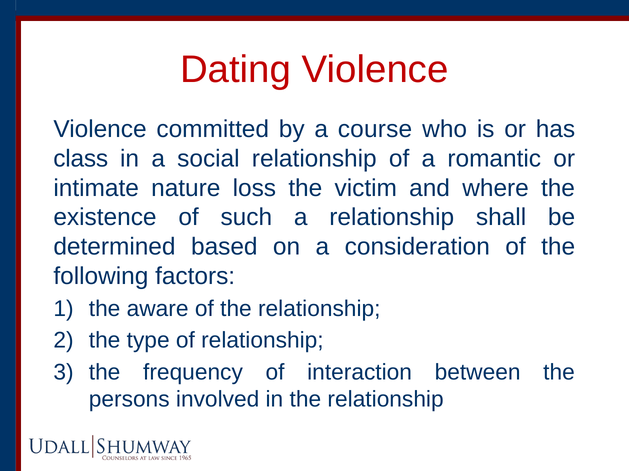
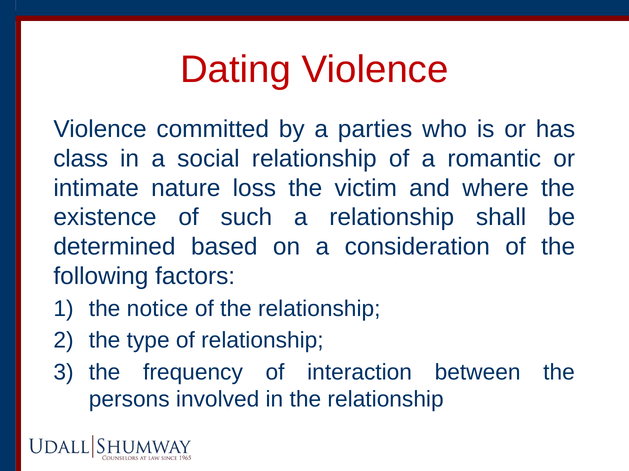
course: course -> parties (375, 130)
aware: aware -> notice (158, 309)
